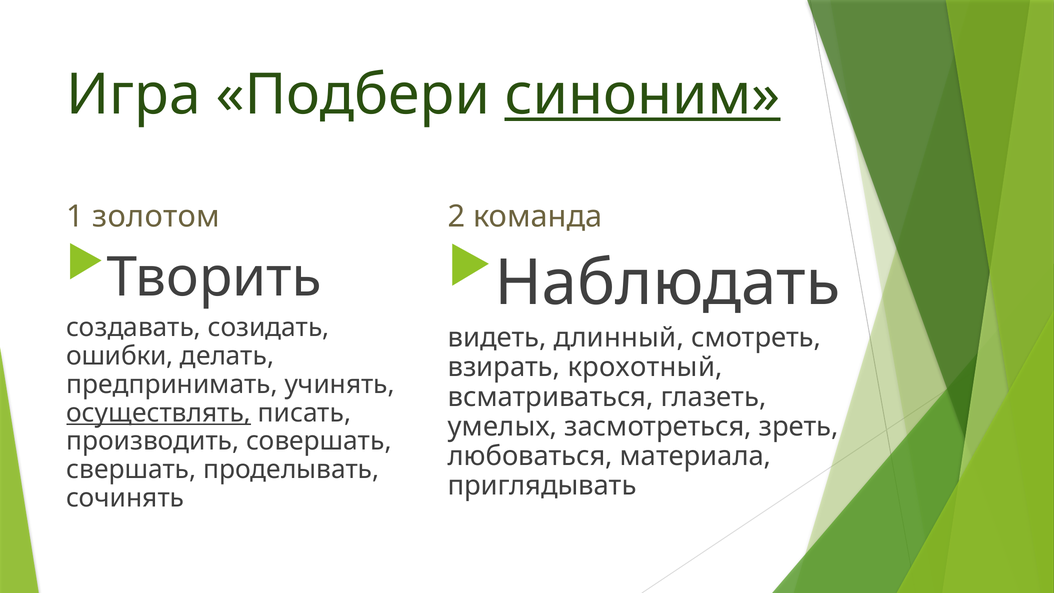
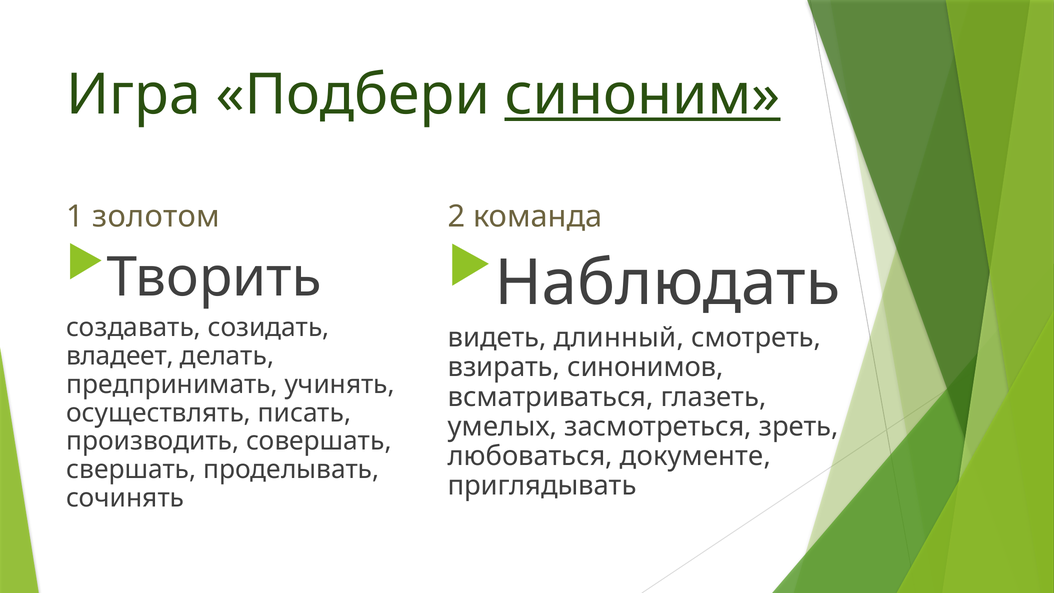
ошибки: ошибки -> владеет (120, 356)
крохотный: крохотный -> синонимов (645, 367)
осуществлять underline: present -> none (159, 413)
материала: материала -> документе (695, 456)
